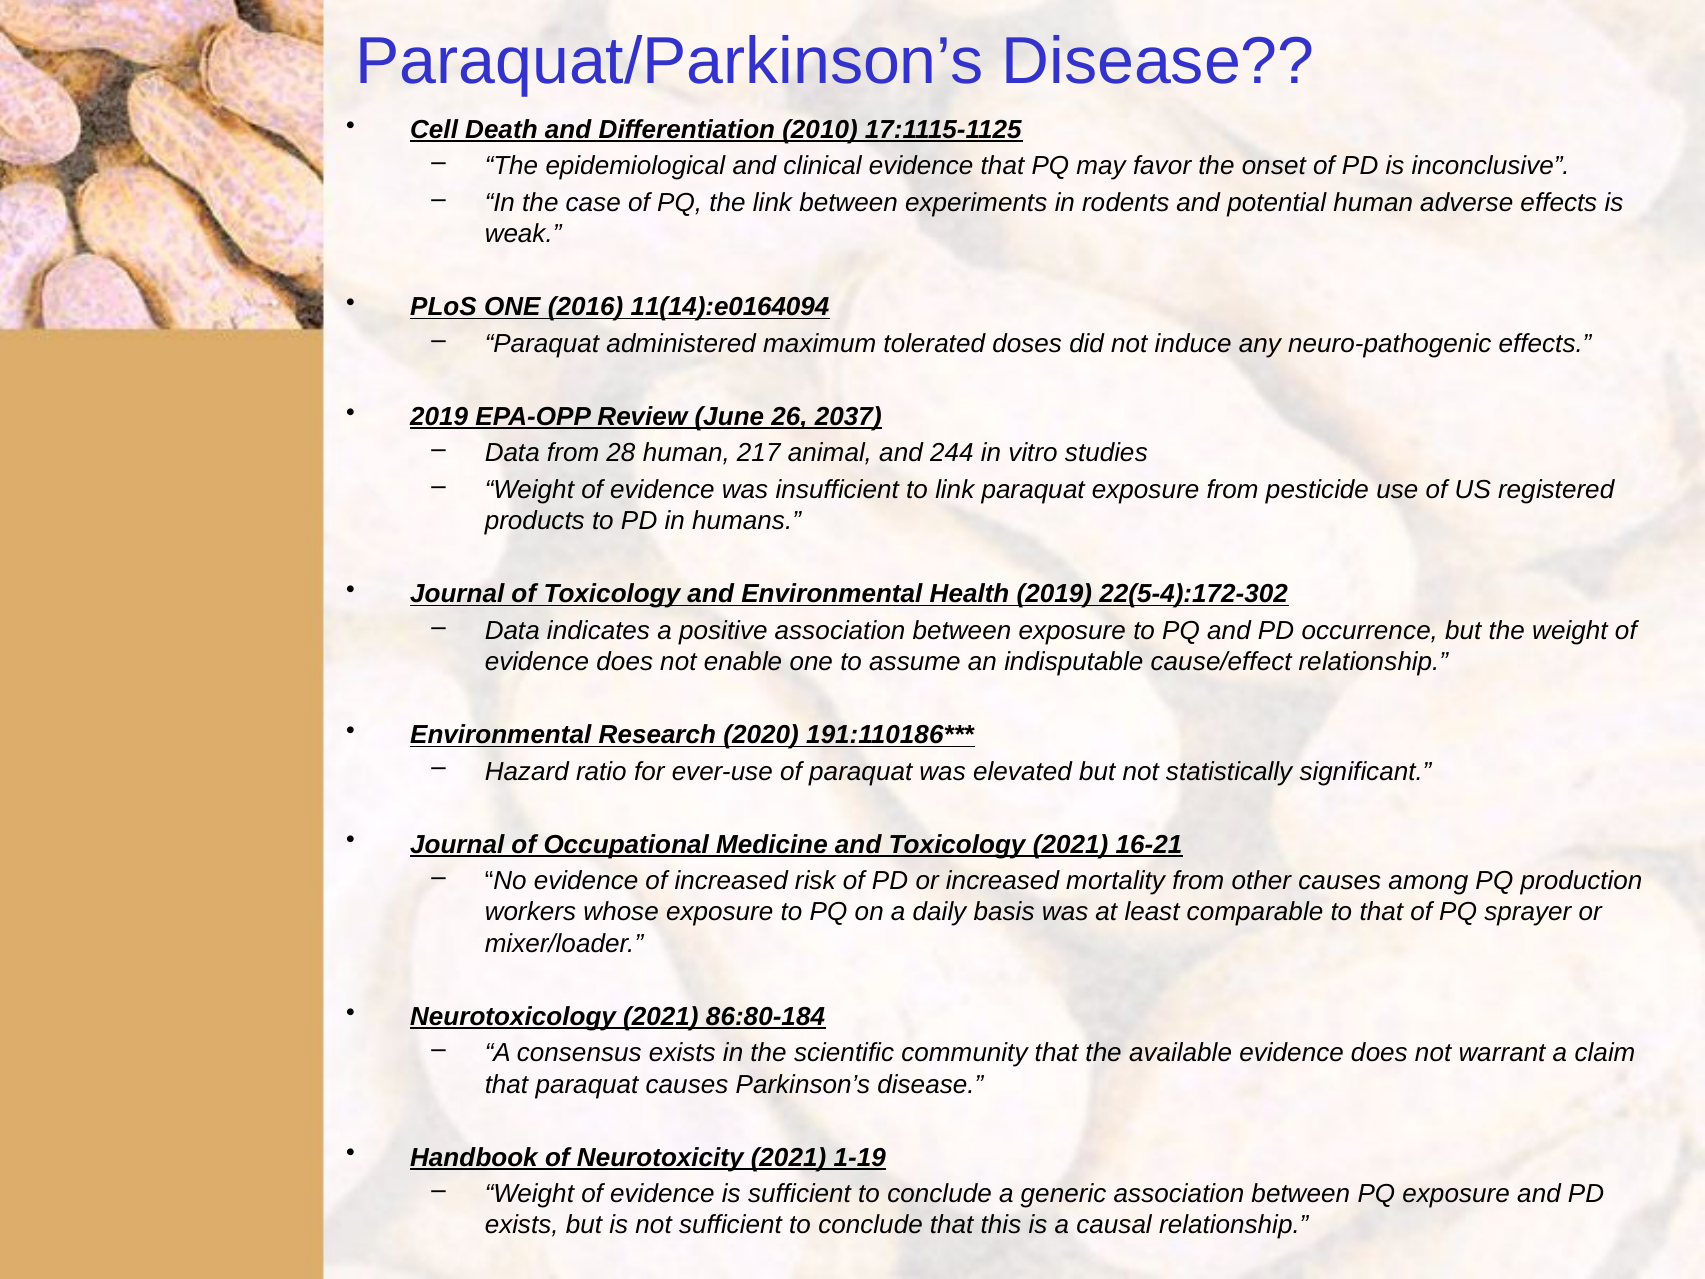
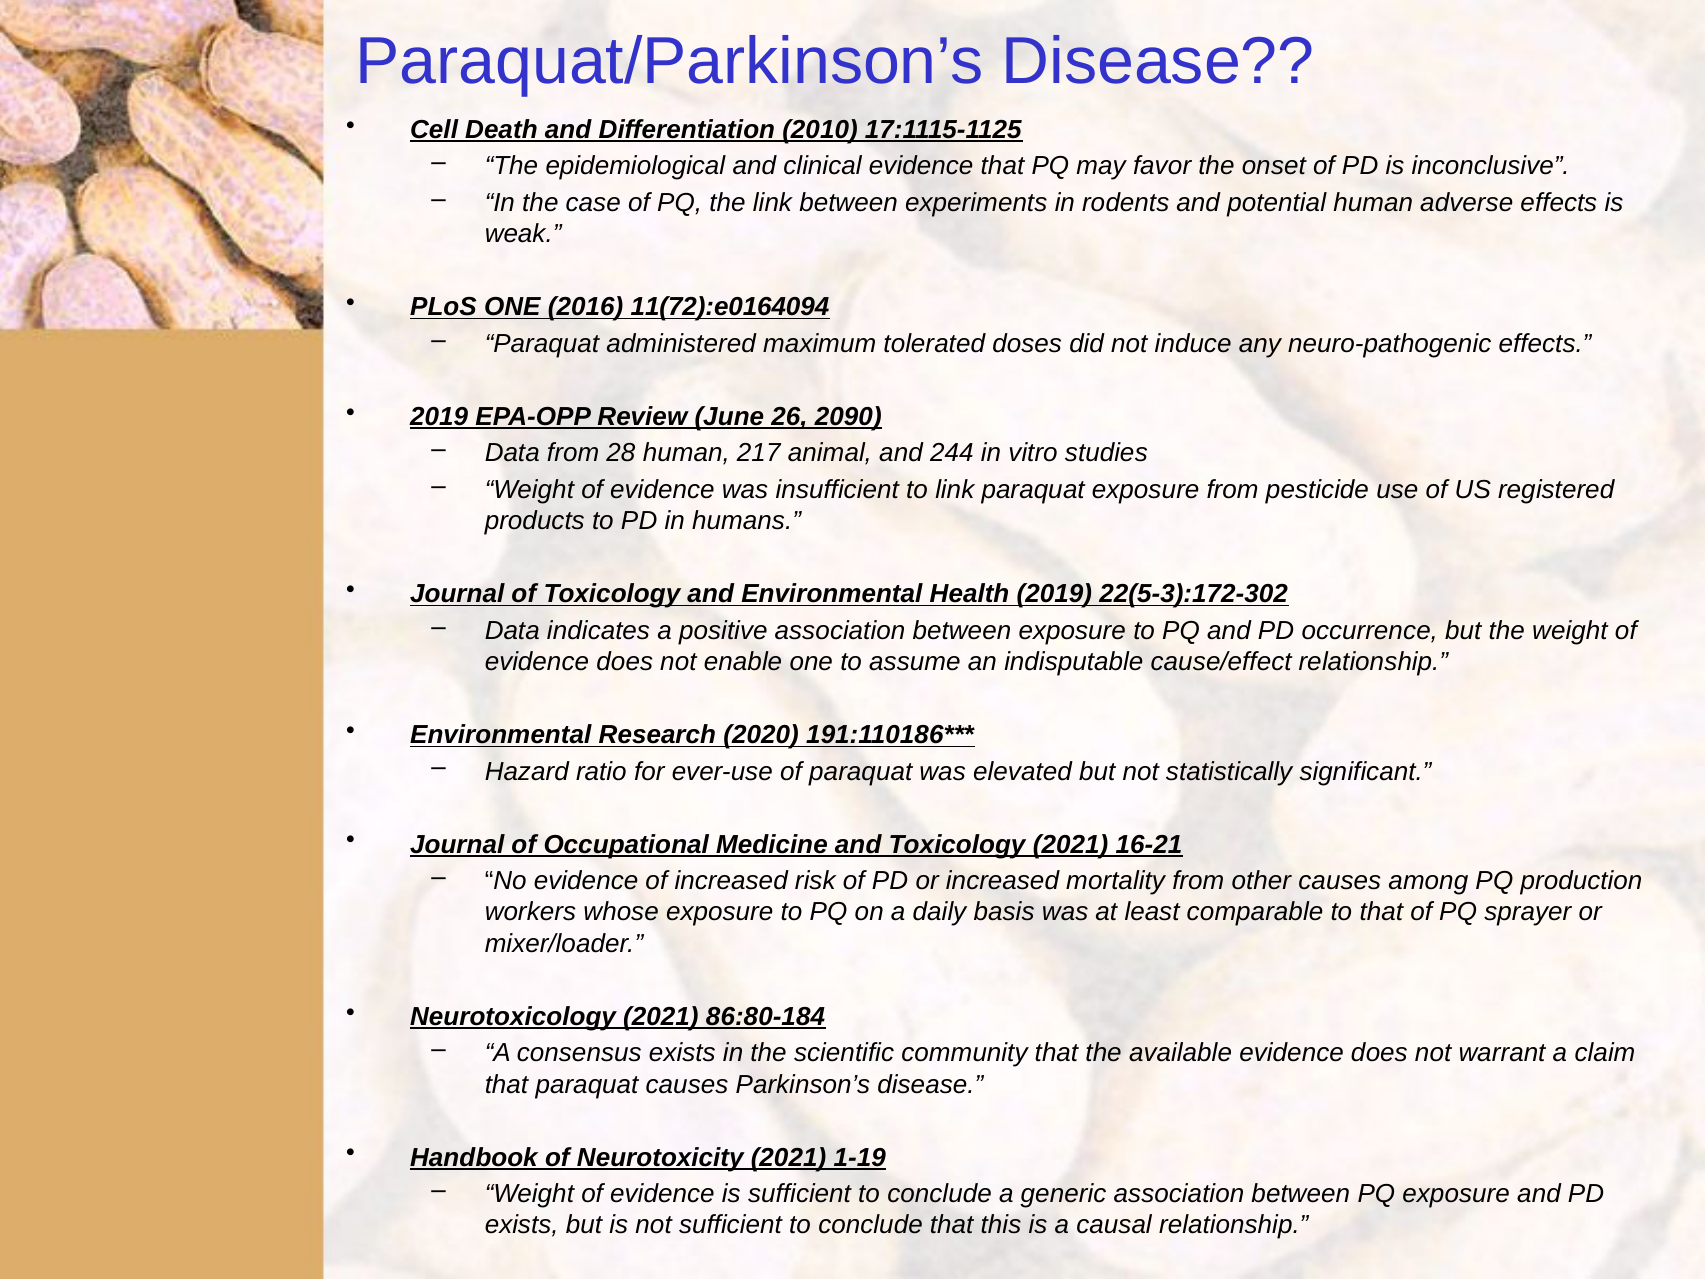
11(14):e0164094: 11(14):e0164094 -> 11(72):e0164094 (730, 307)
2037: 2037 -> 2090 (848, 417)
22(5-4):172-302: 22(5-4):172-302 -> 22(5-3):172-302 (1194, 594)
